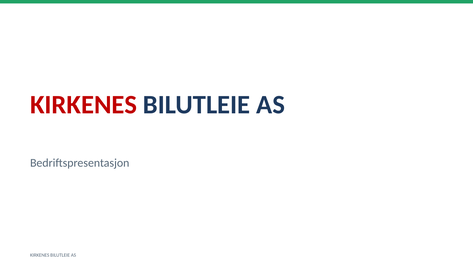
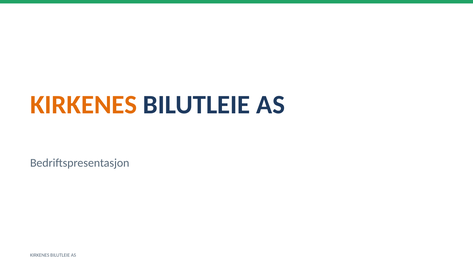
KIRKENES colour: red -> orange (84, 105)
